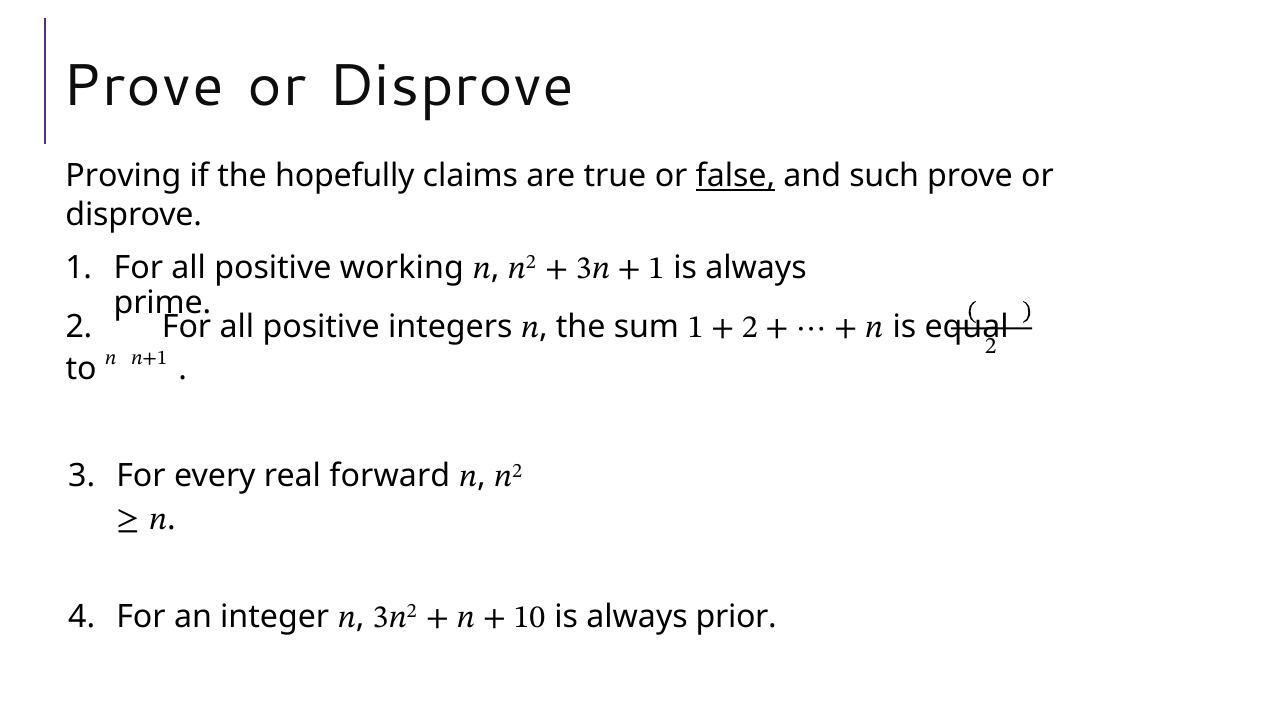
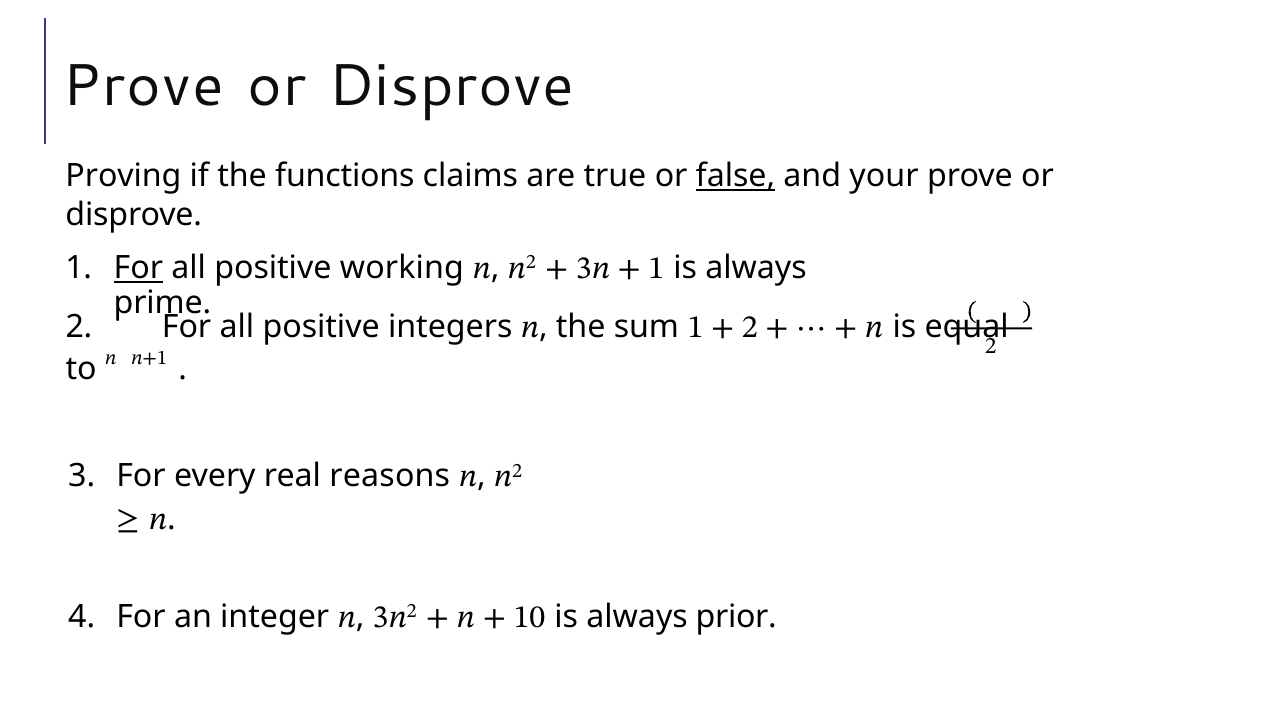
hopefully: hopefully -> functions (345, 176)
such: such -> your (884, 176)
For underline: none -> present (138, 268)
forward: forward -> reasons (390, 477)
